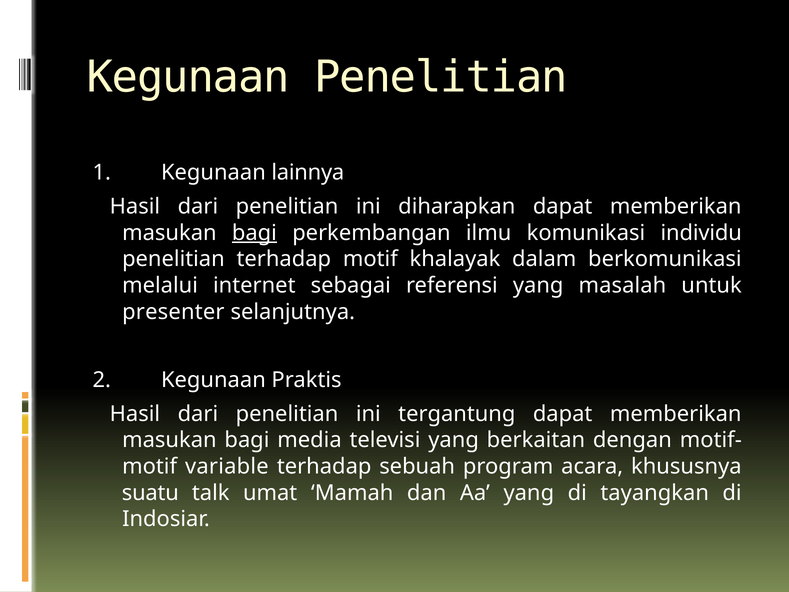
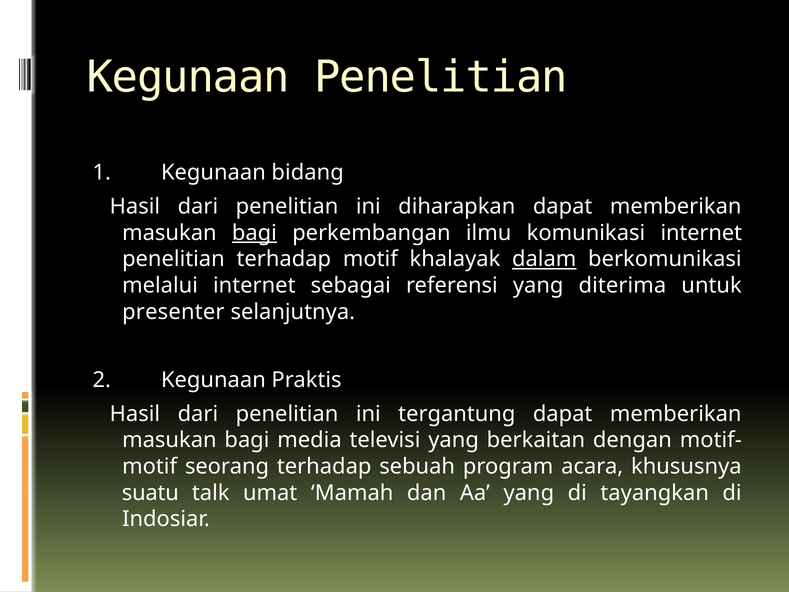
lainnya: lainnya -> bidang (308, 172)
komunikasi individu: individu -> internet (701, 233)
dalam underline: none -> present (544, 259)
masalah: masalah -> diterima (622, 285)
variable: variable -> seorang (227, 466)
